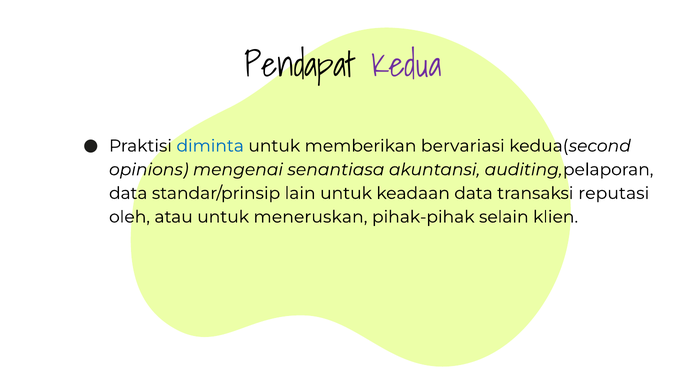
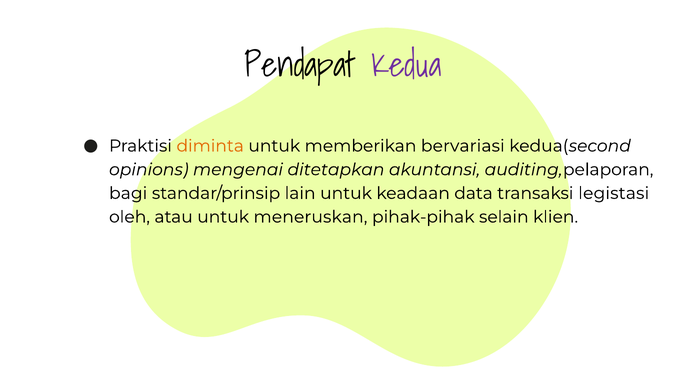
diminta colour: blue -> orange (210, 146)
senantiasa: senantiasa -> ditetapkan (336, 170)
data: data -> bagi (128, 193)
reputasi: reputasi -> legistasi (614, 193)
